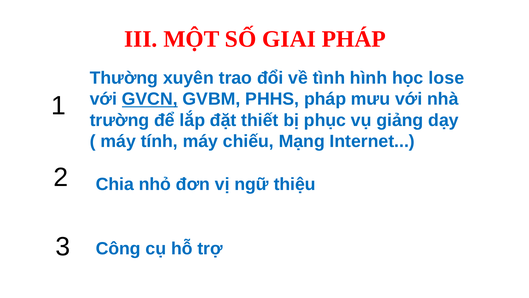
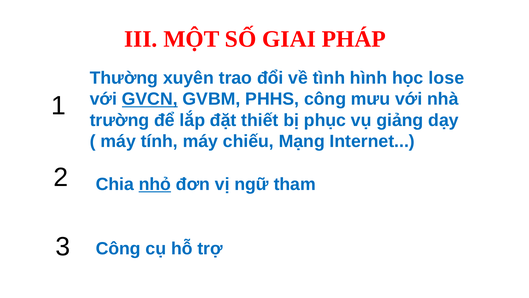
PHHS pháp: pháp -> công (325, 99)
nhỏ underline: none -> present (155, 184)
thiệu: thiệu -> tham (295, 184)
